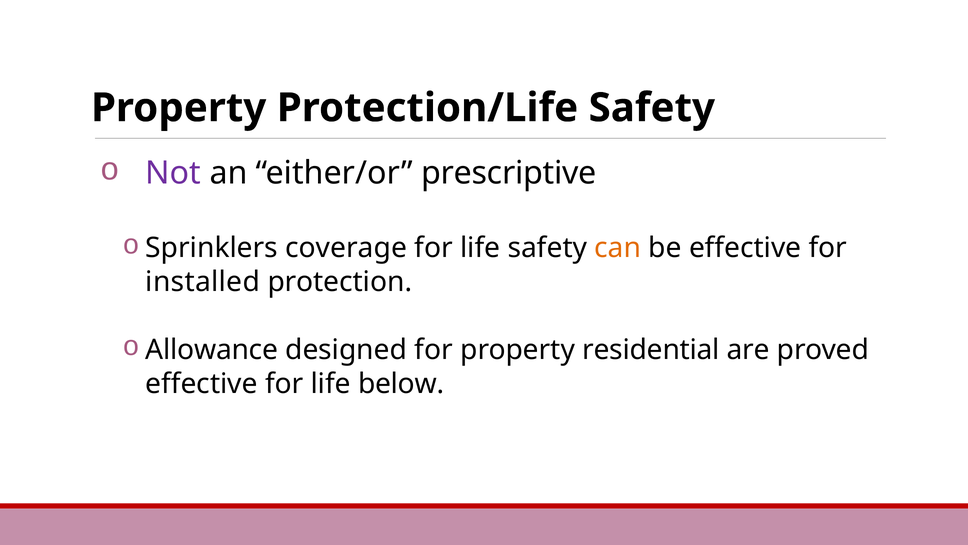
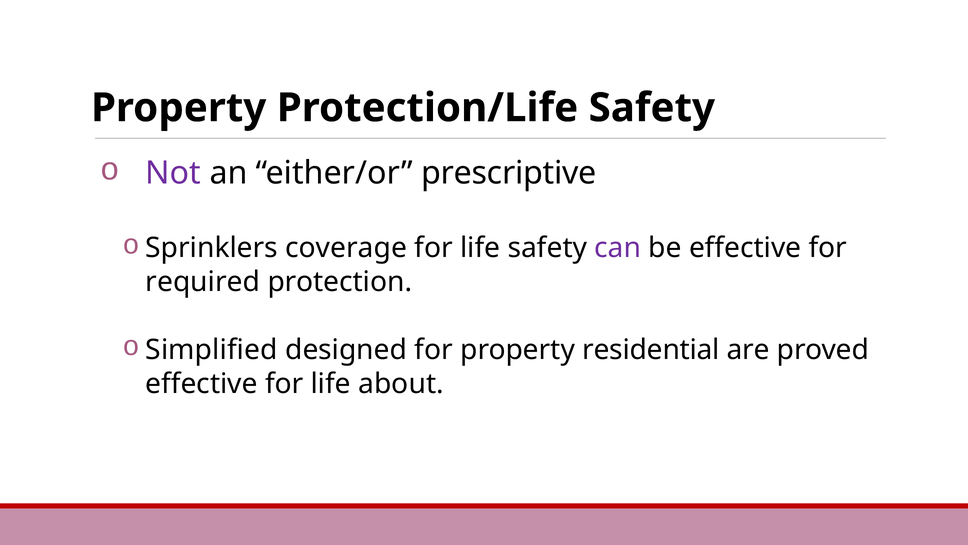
can colour: orange -> purple (618, 248)
installed: installed -> required (203, 282)
Allowance: Allowance -> Simplified (212, 350)
below: below -> about (401, 383)
